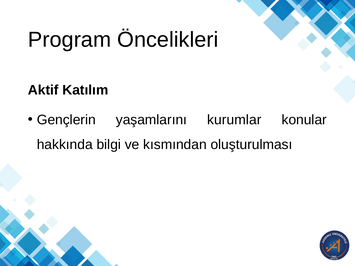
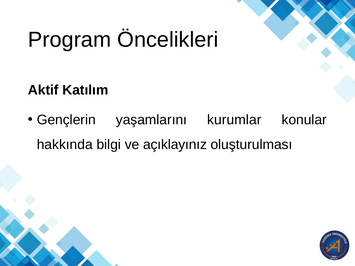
kısmından: kısmından -> açıklayınız (175, 145)
